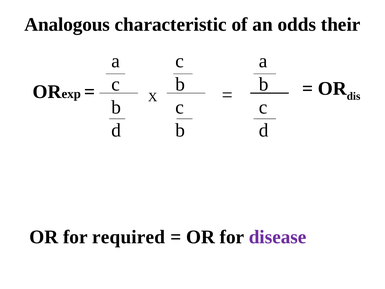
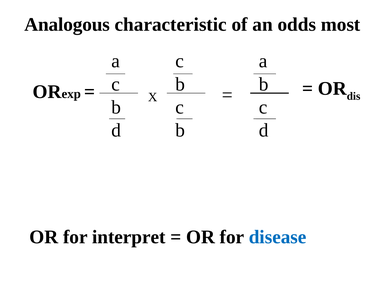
their: their -> most (341, 24)
required: required -> interpret (129, 237)
disease colour: purple -> blue (278, 237)
